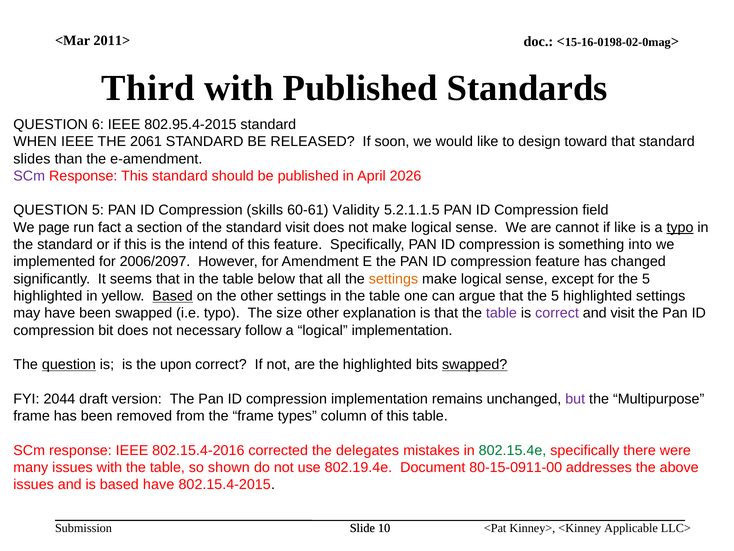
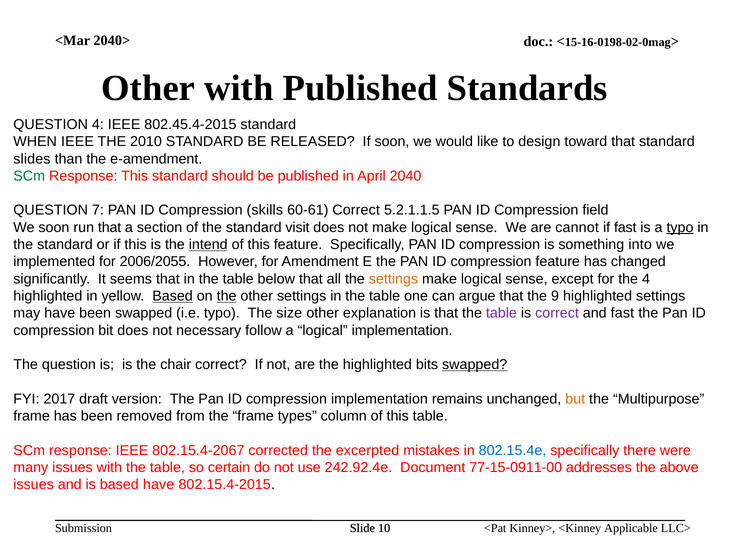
2011>: 2011> -> 2040> (112, 40)
Third: Third -> Other (148, 88)
QUESTION 6: 6 -> 4 (98, 124)
802.95.4-2015: 802.95.4-2015 -> 802.45.4-2015 (190, 124)
2061: 2061 -> 2010 (146, 142)
SCm colour: purple -> green (29, 176)
2026: 2026 -> 2040 (406, 176)
QUESTION 5: 5 -> 7 (98, 210)
60-61 Validity: Validity -> Correct (356, 210)
We page: page -> soon (54, 227)
run fact: fact -> that (110, 227)
if like: like -> fast (625, 227)
intend underline: none -> present (208, 244)
2006/2097: 2006/2097 -> 2006/2055 (155, 261)
for the 5: 5 -> 4 (646, 279)
the underline: none -> present (227, 296)
that the 5: 5 -> 9 (555, 296)
and visit: visit -> fast (622, 313)
question underline: present -> none (69, 364)
upon: upon -> chair (176, 364)
2044: 2044 -> 2017 (59, 399)
but colour: purple -> orange (575, 399)
802.15.4-2016: 802.15.4-2016 -> 802.15.4-2067 (198, 450)
delegates: delegates -> excerpted (368, 450)
802.15.4e colour: green -> blue (513, 450)
shown: shown -> certain (229, 467)
802.19.4e: 802.19.4e -> 242.92.4e (358, 467)
80-15-0911-00: 80-15-0911-00 -> 77-15-0911-00 (516, 467)
